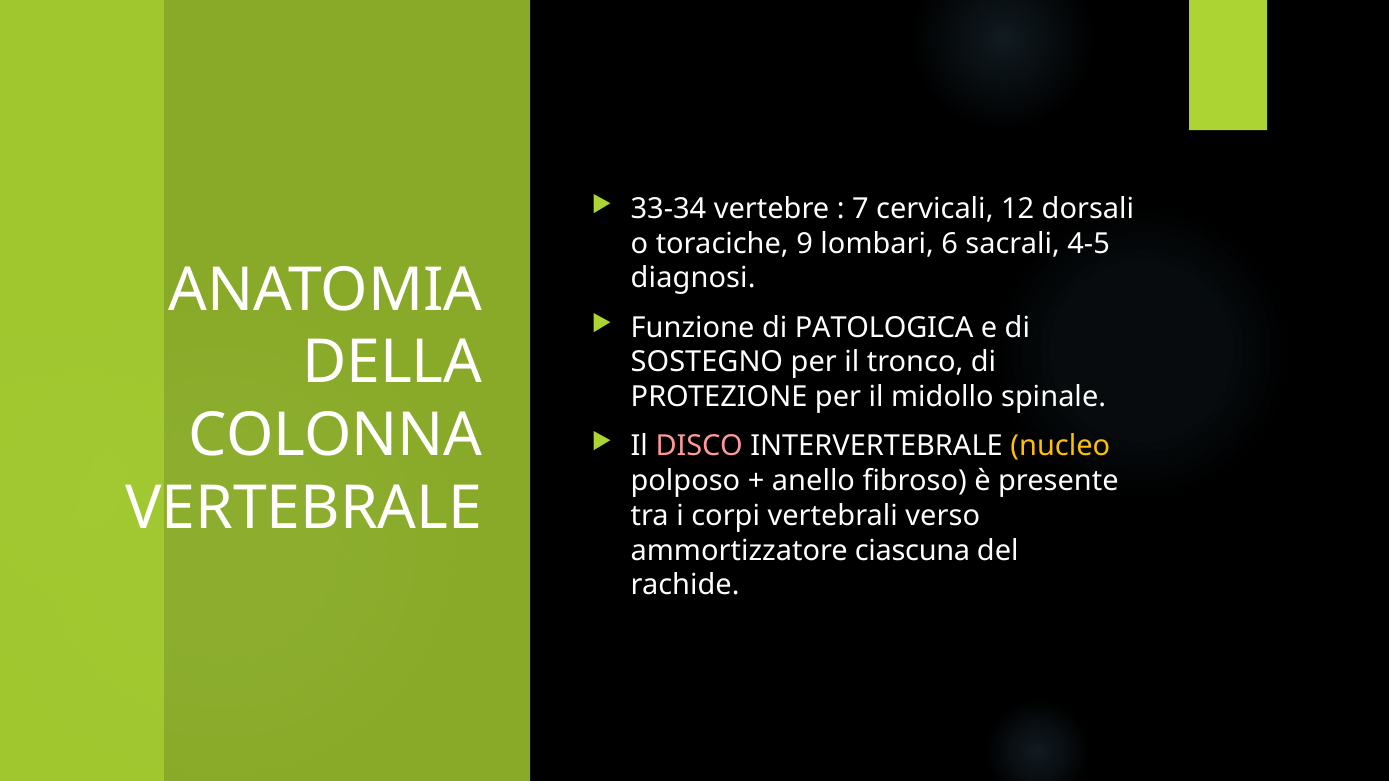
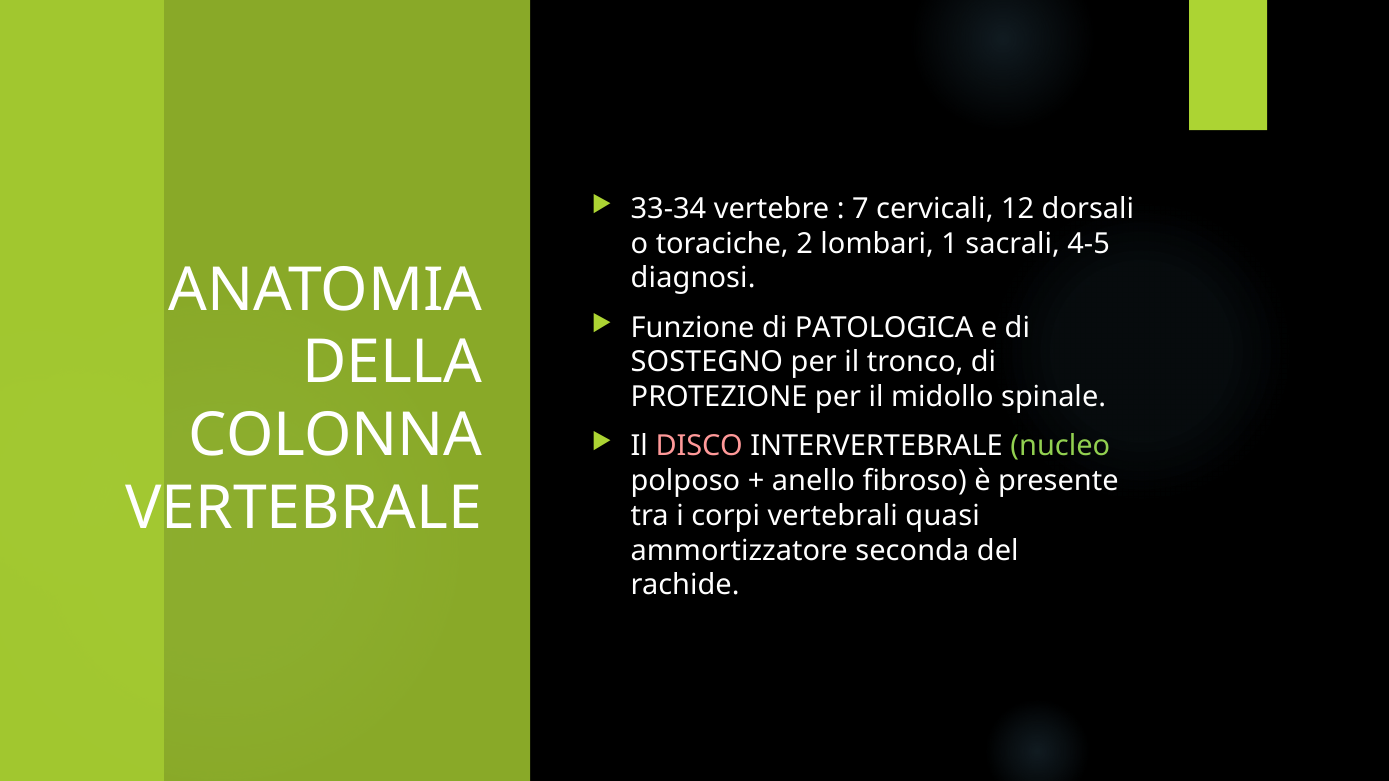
9: 9 -> 2 (805, 244)
6: 6 -> 1 (950, 244)
nucleo colour: yellow -> light green (1060, 447)
verso: verso -> quasi (943, 516)
ciascuna: ciascuna -> seconda (912, 551)
